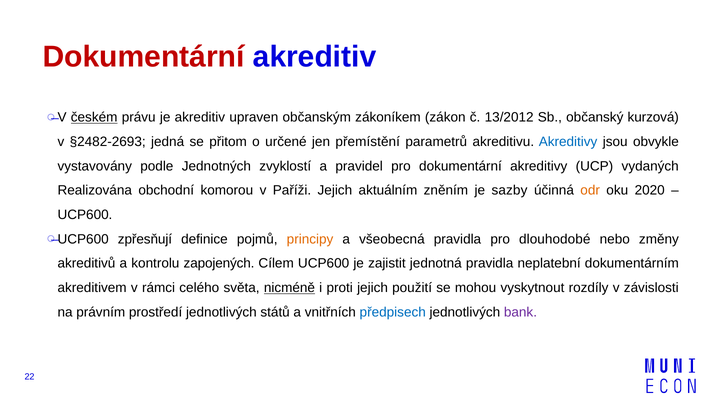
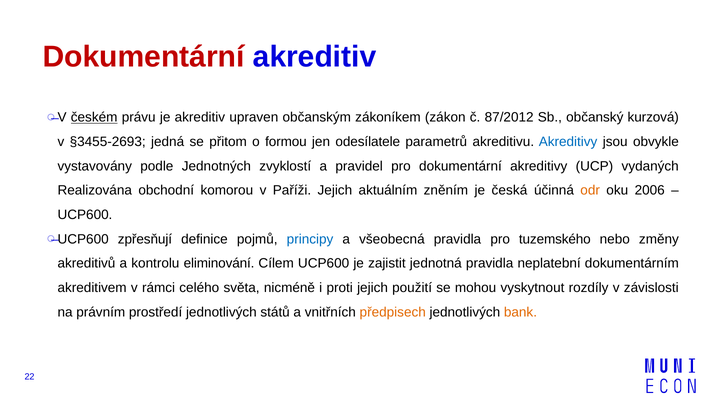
13/2012: 13/2012 -> 87/2012 (509, 117)
§2482-2693: §2482-2693 -> §3455-2693 (108, 142)
určené: určené -> formou (286, 142)
přemístění: přemístění -> odesílatele (368, 142)
sazby: sazby -> česká (509, 190)
2020: 2020 -> 2006 (650, 190)
principy colour: orange -> blue (310, 239)
dlouhodobé: dlouhodobé -> tuzemského (555, 239)
zapojených: zapojených -> eliminování (219, 264)
nicméně underline: present -> none (289, 288)
předpisech colour: blue -> orange (393, 312)
bank colour: purple -> orange (520, 312)
